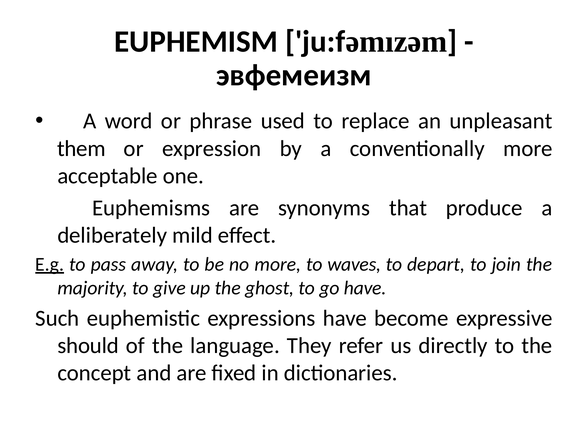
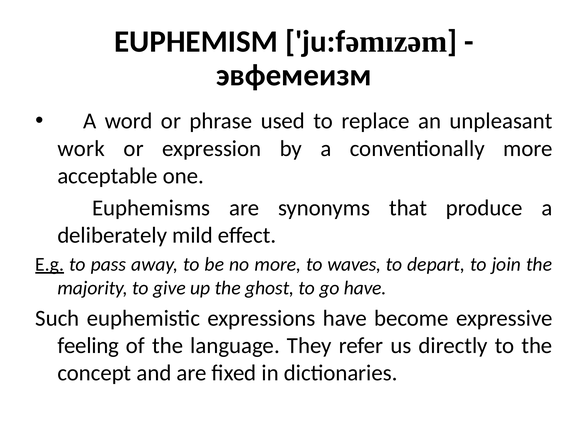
them: them -> work (81, 149)
should: should -> feeling (88, 346)
